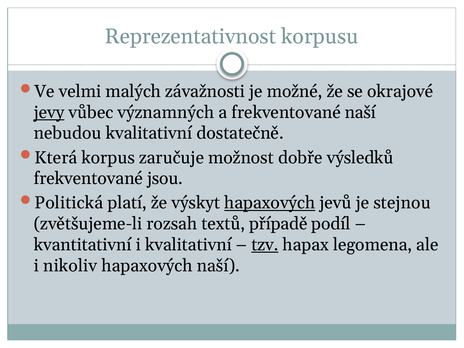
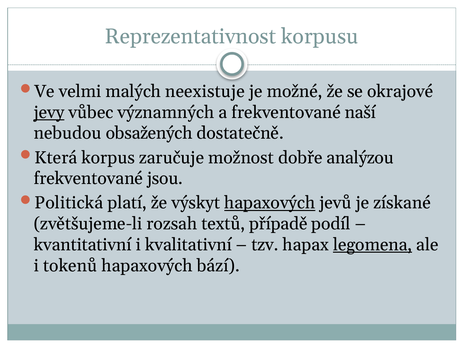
závažnosti: závažnosti -> neexistuje (205, 91)
nebudou kvalitativní: kvalitativní -> obsažených (149, 133)
výsledků: výsledků -> analýzou (360, 158)
stejnou: stejnou -> získané (402, 203)
tzv underline: present -> none (265, 245)
legomena underline: none -> present (373, 245)
nikoliv: nikoliv -> tokenů (70, 266)
hapaxových naší: naší -> bází (218, 266)
